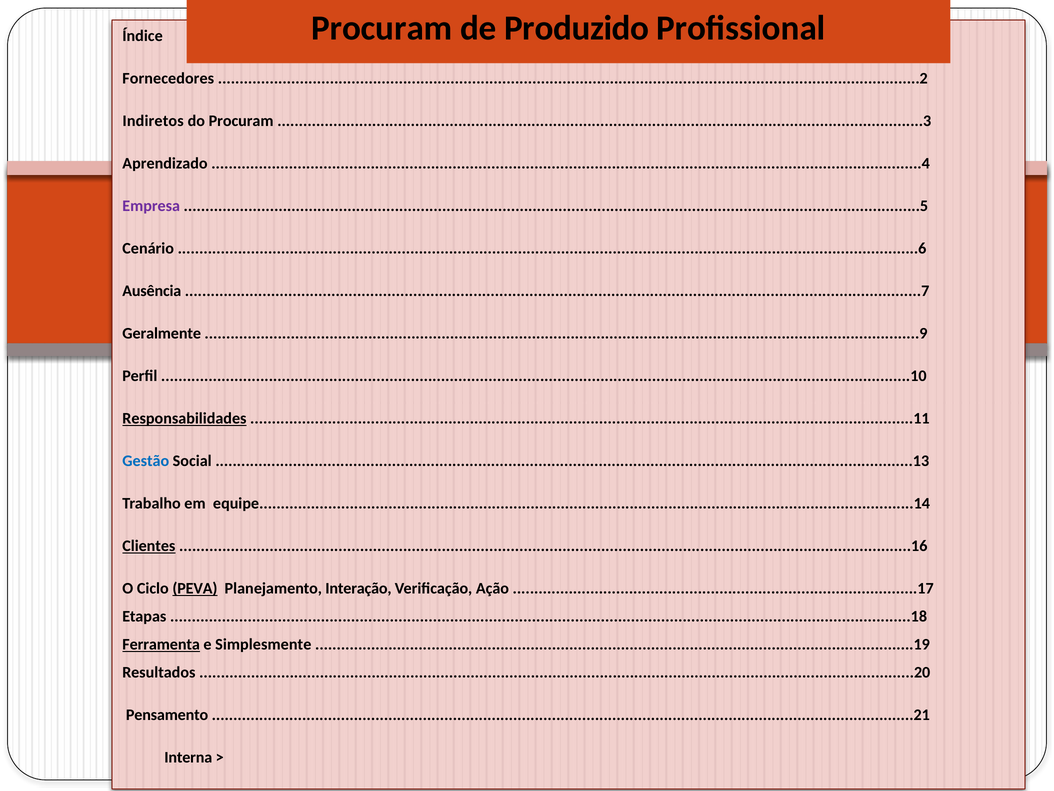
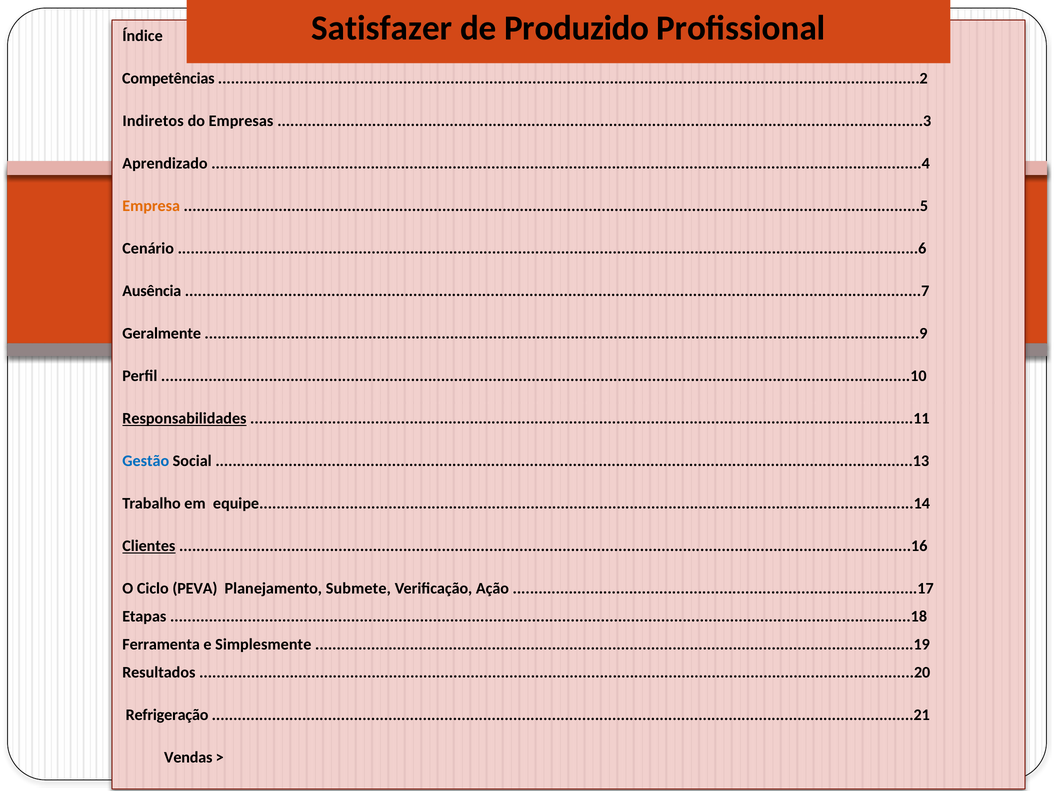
Procuram: Procuram -> Satisfazer (382, 28)
Fornecedores: Fornecedores -> Competências (168, 78)
do Procuram: Procuram -> Empresas (241, 121)
Empresa colour: purple -> orange (151, 206)
PEVA underline: present -> none (195, 588)
Interação: Interação -> Submete (358, 588)
Ferramenta underline: present -> none (161, 644)
Pensamento: Pensamento -> Refrigeração (167, 714)
Interna: Interna -> Vendas (188, 757)
